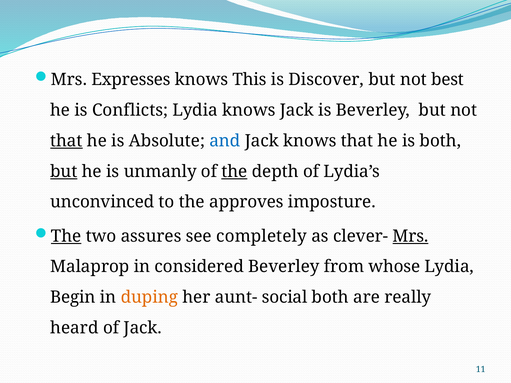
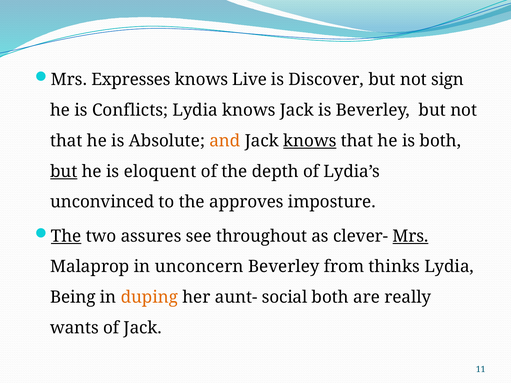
This: This -> Live (250, 80)
best: best -> sign (448, 80)
that underline: present -> none (66, 141)
and colour: blue -> orange (225, 141)
knows underline: none -> present (310, 141)
unmanly: unmanly -> eloquent (160, 171)
the underline: present -> none (234, 171)
completely: completely -> throughout (262, 236)
considered: considered -> unconcern (199, 267)
whose: whose -> thinks (394, 267)
Begin: Begin -> Being (73, 298)
heard: heard -> wants (74, 328)
